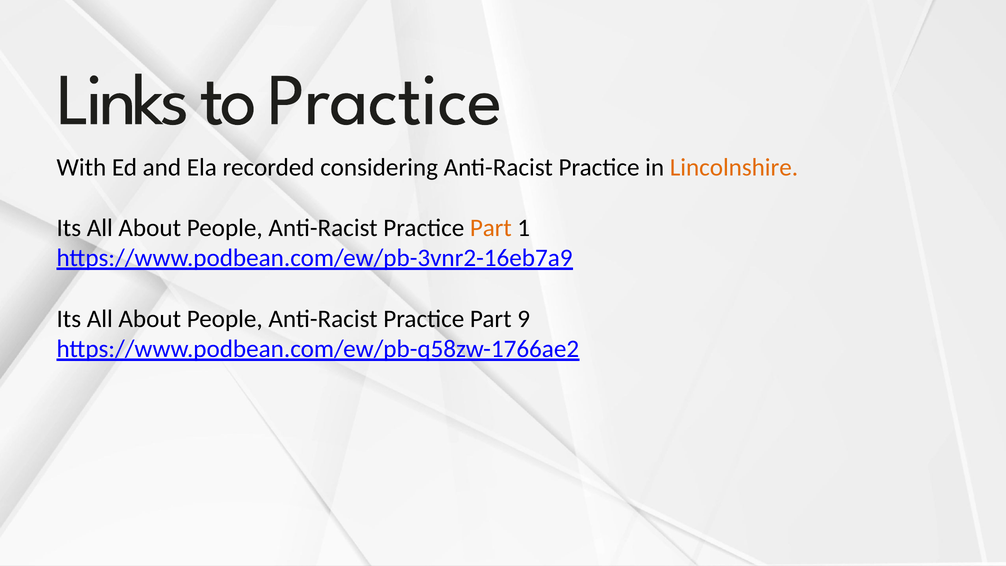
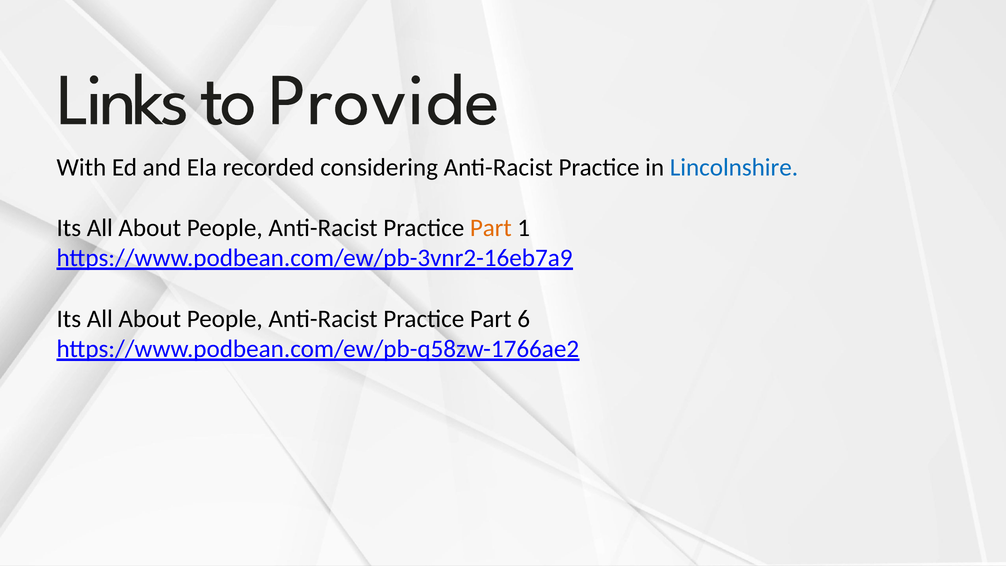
to Practice: Practice -> Provide (384, 100)
Lincolnshire colour: orange -> blue (734, 167)
9: 9 -> 6 (524, 319)
